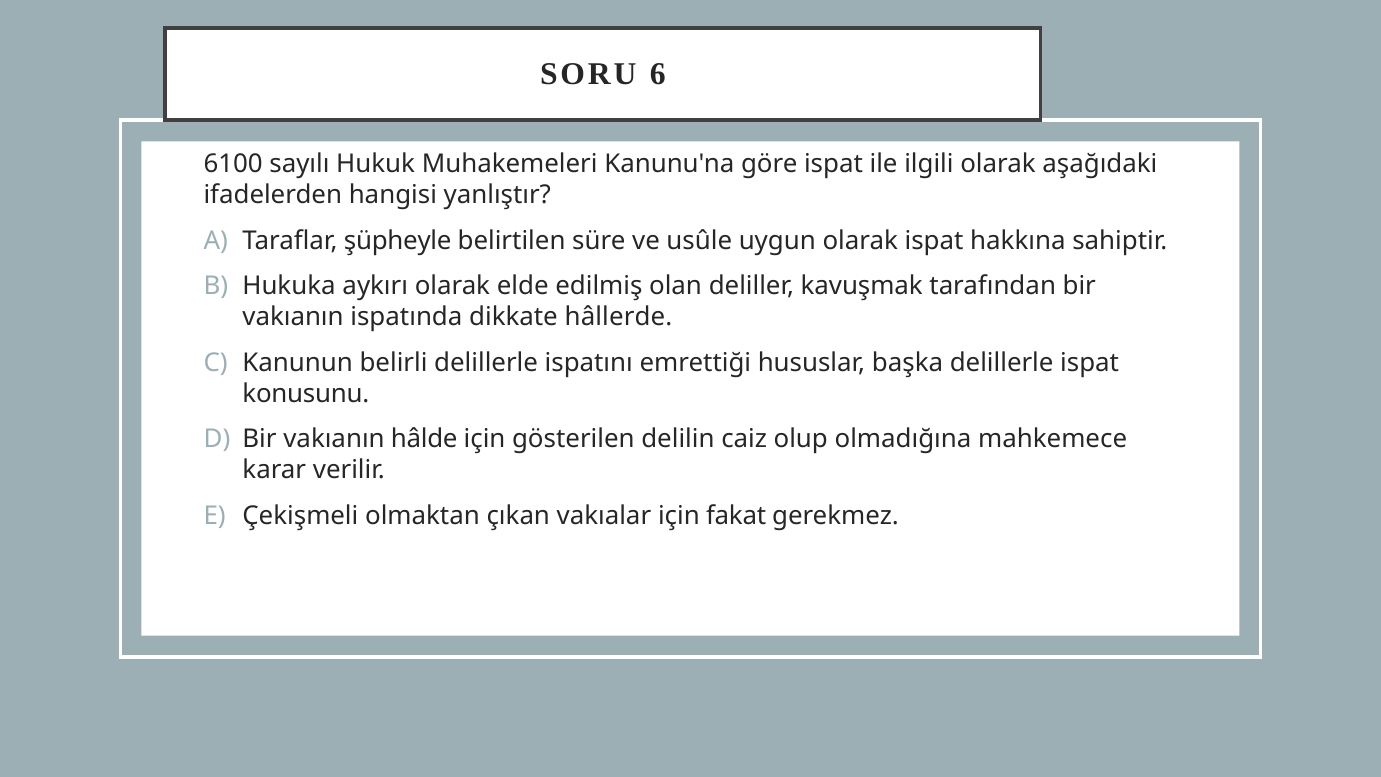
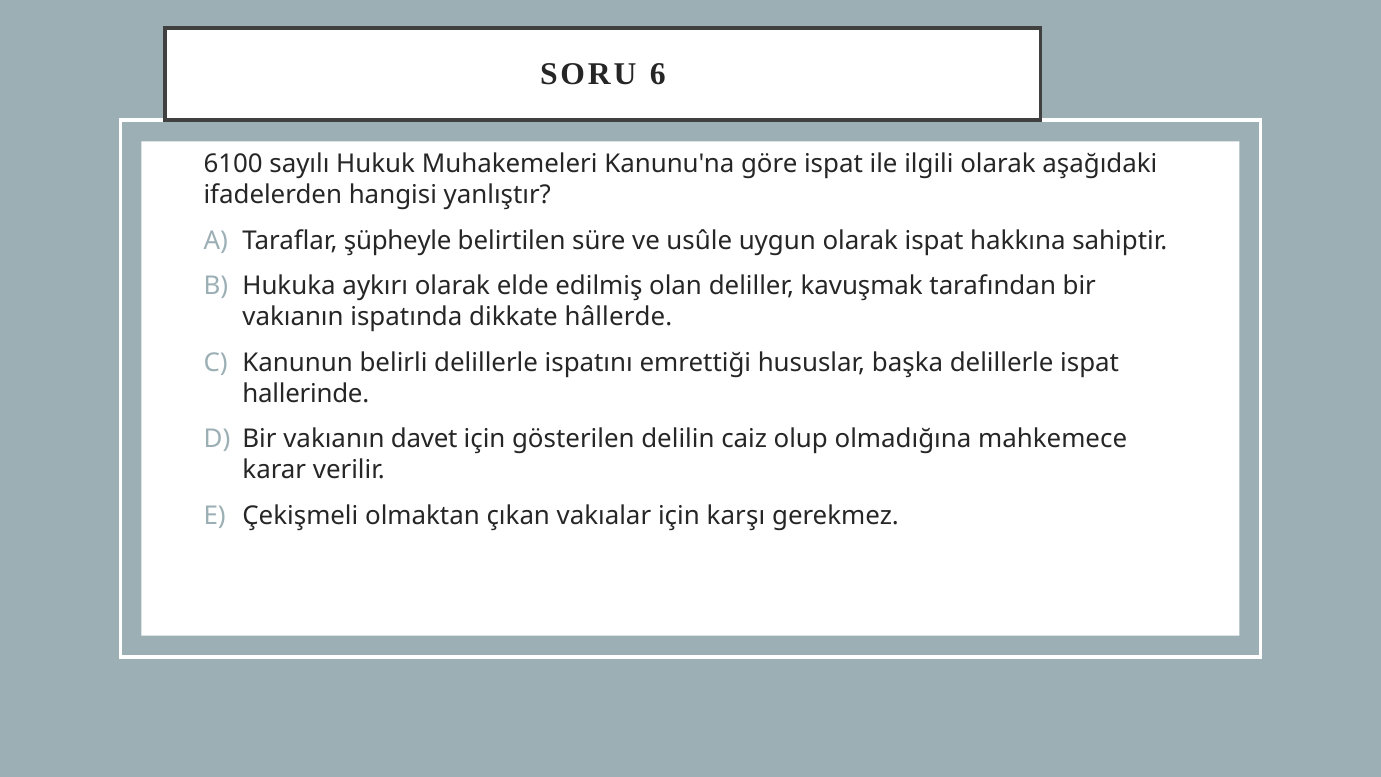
konusunu: konusunu -> hallerinde (306, 394)
hâlde: hâlde -> davet (424, 439)
fakat: fakat -> karşı (736, 516)
